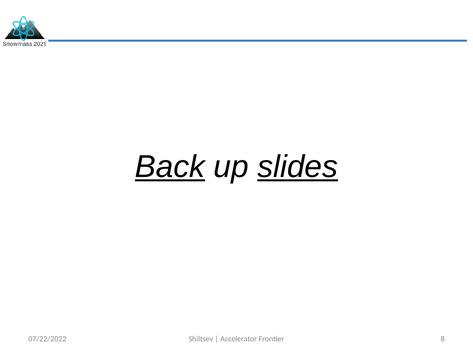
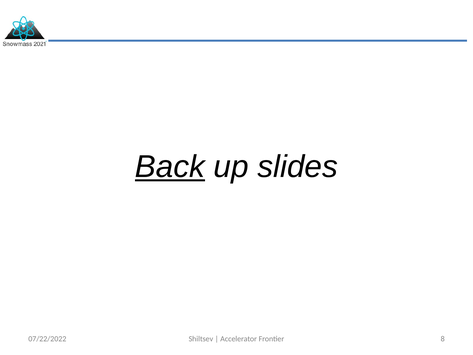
slides underline: present -> none (298, 167)
